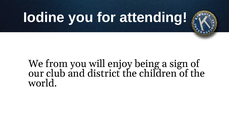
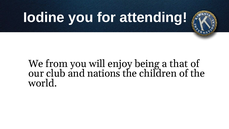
sign: sign -> that (179, 64)
district: district -> nations (104, 73)
